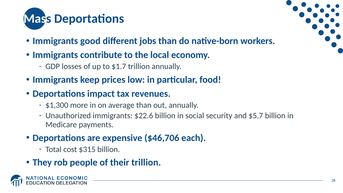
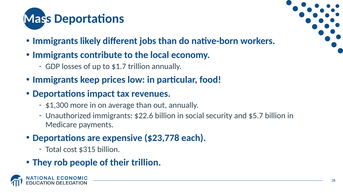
good: good -> likely (90, 41)
$46,706: $46,706 -> $23,778 (162, 138)
